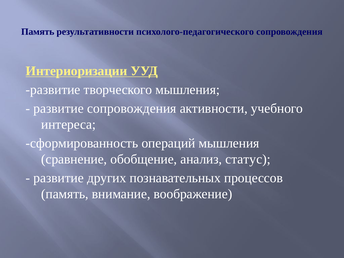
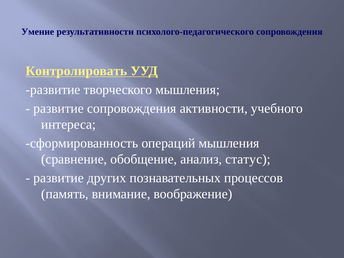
Память: Память -> Умение (38, 32)
Интериоризации: Интериоризации -> Контролировать (76, 71)
